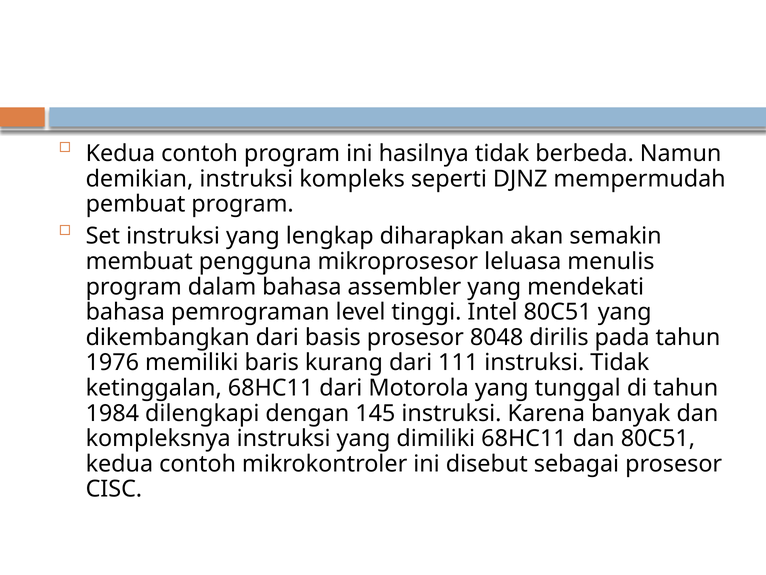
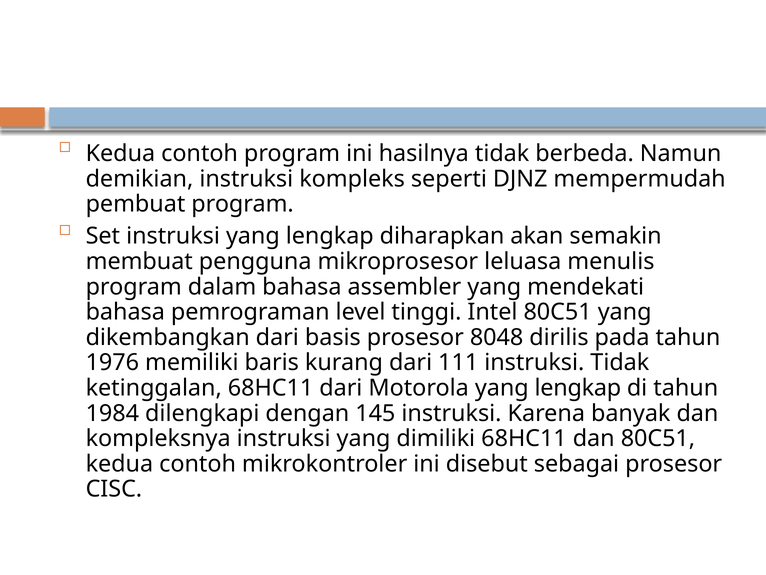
Motorola yang tunggal: tunggal -> lengkap (578, 388)
